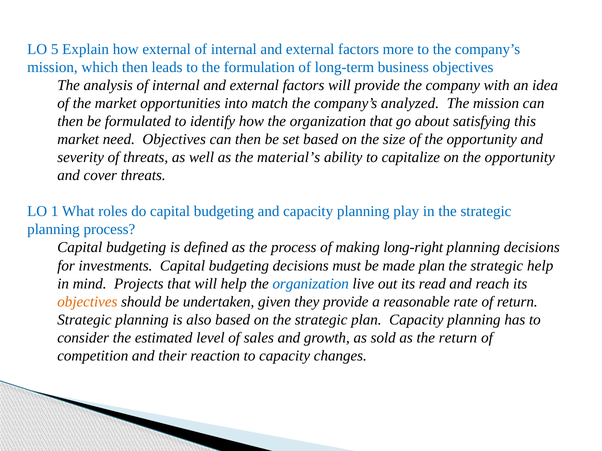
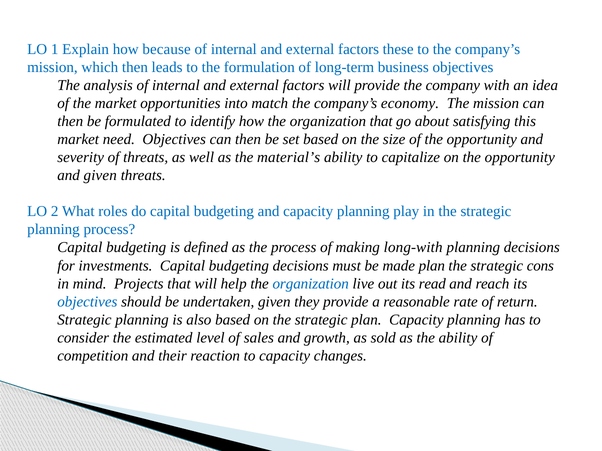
5: 5 -> 1 (55, 49)
how external: external -> because (167, 49)
more: more -> these (398, 49)
analyzed: analyzed -> economy (410, 103)
and cover: cover -> given (100, 176)
1: 1 -> 2 (55, 212)
long-right: long-right -> long-with (413, 248)
strategic help: help -> cons (540, 266)
objectives colour: orange -> blue (87, 302)
the return: return -> ability (458, 338)
